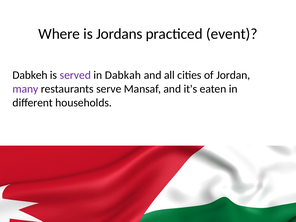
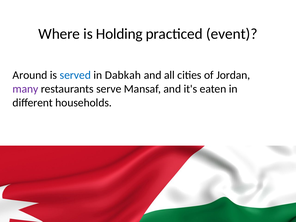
Jordans: Jordans -> Holding (119, 34)
Dabkeh: Dabkeh -> Around (30, 75)
served colour: purple -> blue (75, 75)
